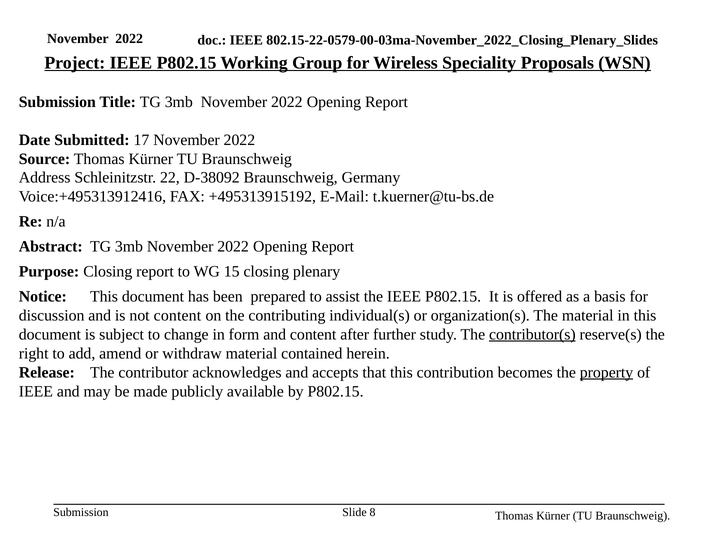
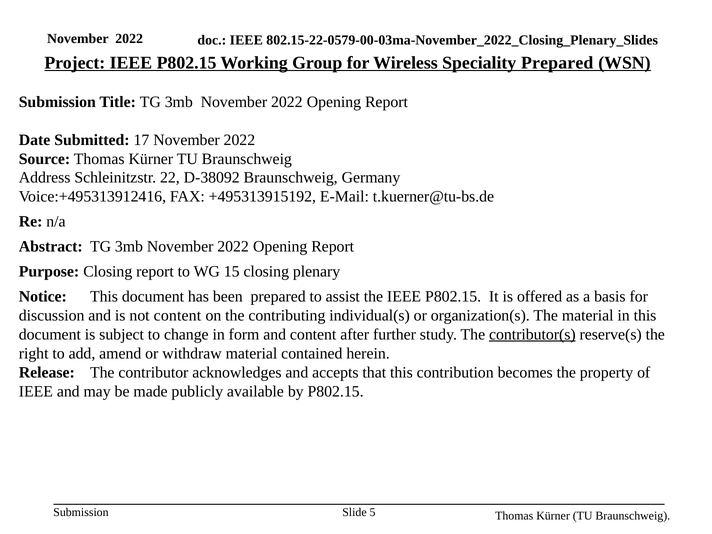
Speciality Proposals: Proposals -> Prepared (557, 63)
property underline: present -> none (607, 372)
8: 8 -> 5 (373, 512)
